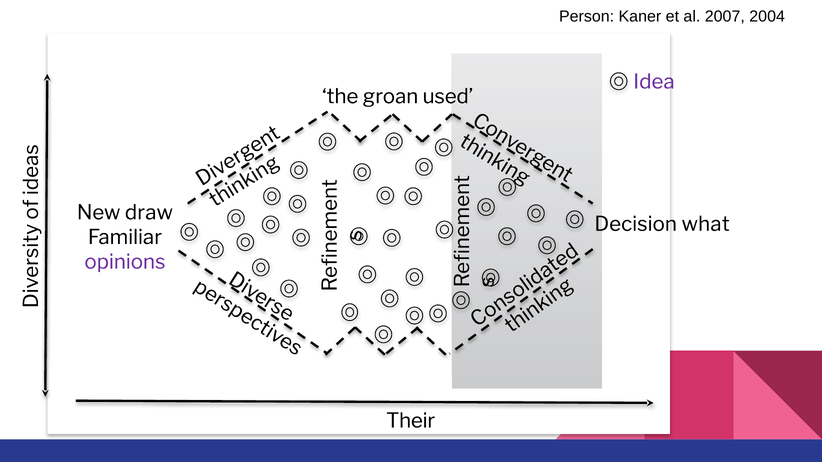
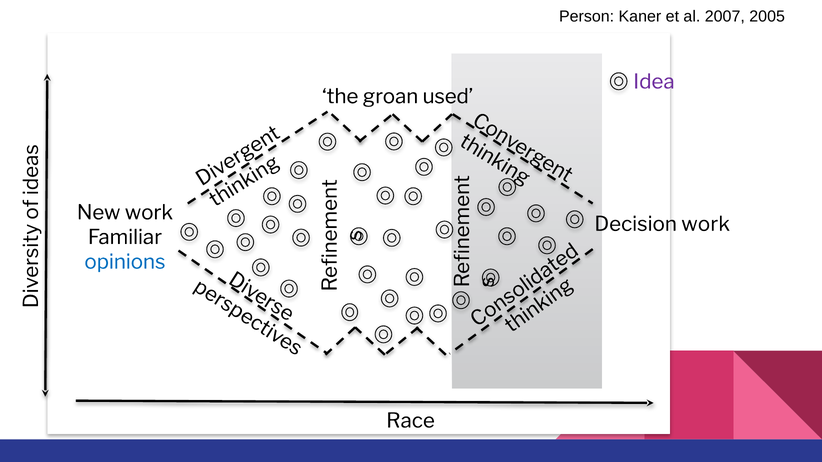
2004: 2004 -> 2005 (767, 16)
New draw: draw -> work (149, 213)
Decision what: what -> work (706, 224)
opinions colour: purple -> blue (125, 262)
Their: Their -> Race (411, 421)
